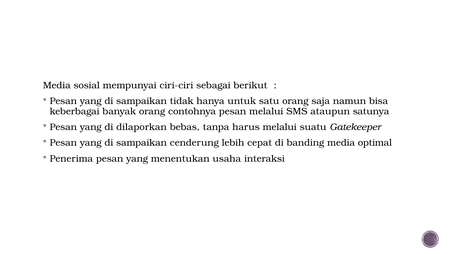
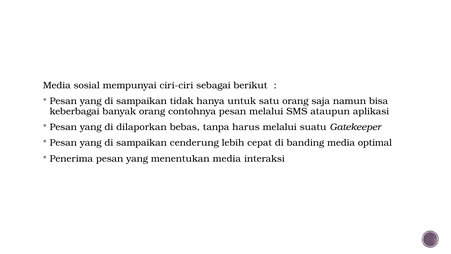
satunya: satunya -> aplikasi (371, 111)
menentukan usaha: usaha -> media (227, 158)
